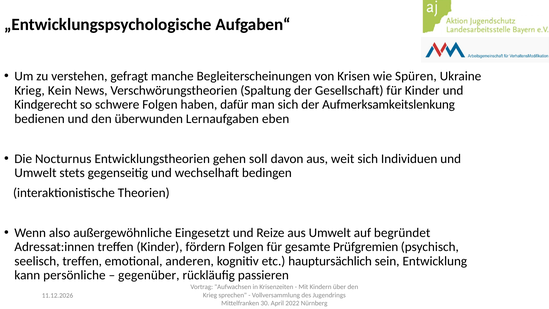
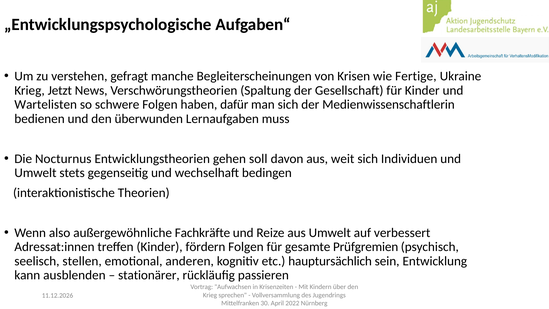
Spüren: Spüren -> Fertige (416, 76)
Kein: Kein -> Jetzt (60, 90)
Kindgerecht: Kindgerecht -> Wartelisten (46, 105)
Aufmerksamkeitslenkung: Aufmerksamkeitslenkung -> Medienwissenschaftlerin (389, 105)
eben: eben -> muss (276, 119)
Eingesetzt: Eingesetzt -> Fachkräfte (202, 233)
begründet: begründet -> verbessert (402, 233)
seelisch treffen: treffen -> stellen (82, 261)
persönliche: persönliche -> ausblenden (74, 275)
gegenüber: gegenüber -> stationärer (149, 275)
